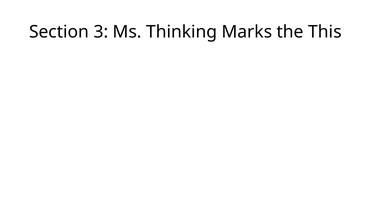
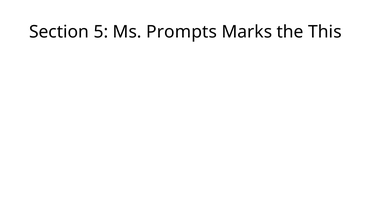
3: 3 -> 5 (101, 32)
Thinking: Thinking -> Prompts (182, 32)
